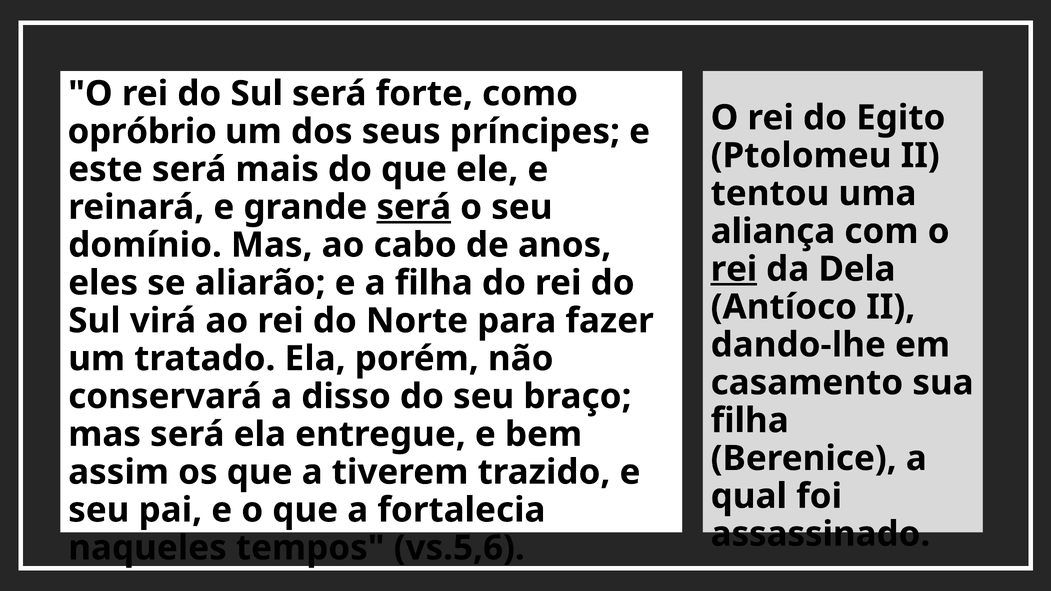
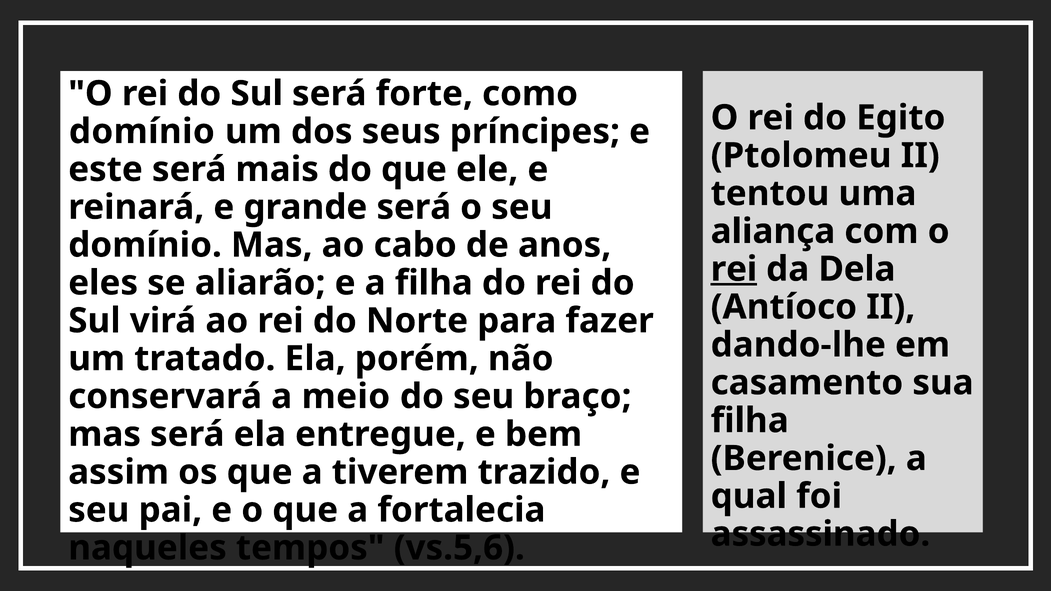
opróbrio: opróbrio -> domínio (142, 132)
será underline: present -> none (414, 207)
disso: disso -> meio (346, 397)
